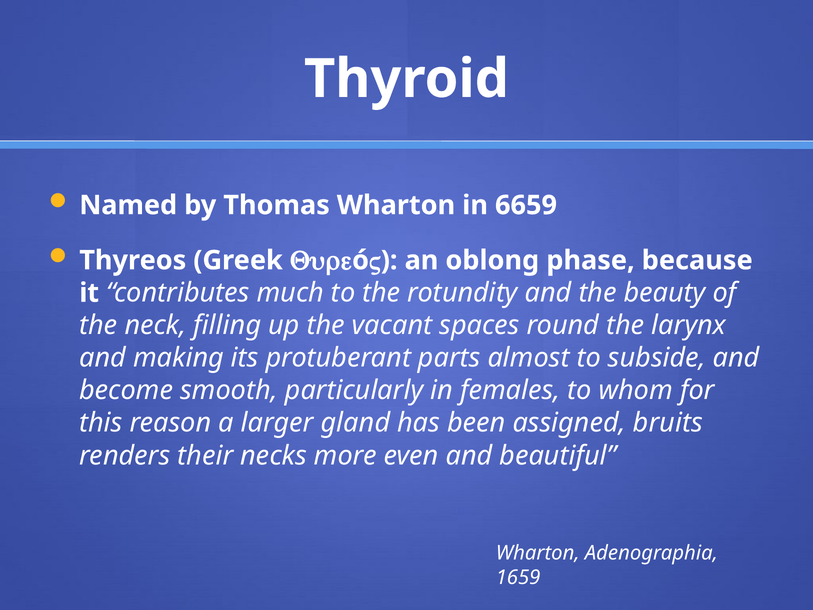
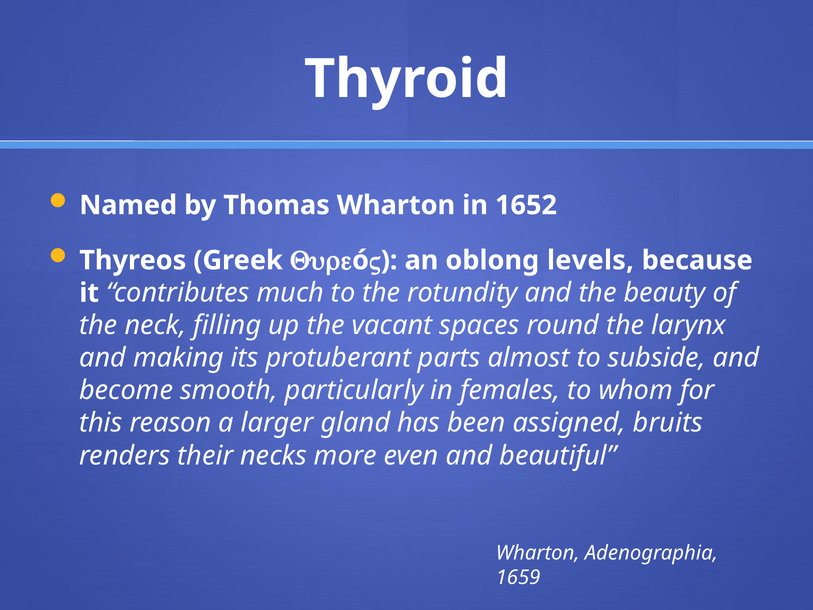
6659: 6659 -> 1652 (526, 205)
phase: phase -> levels (590, 260)
